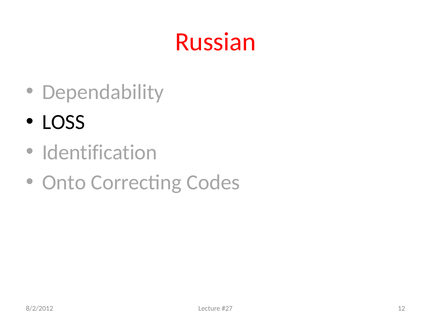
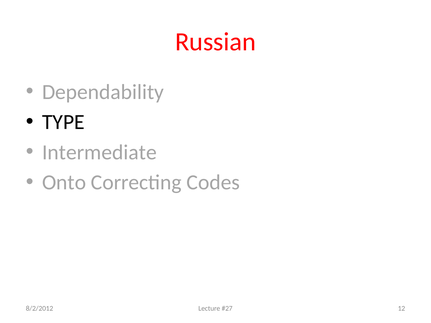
LOSS: LOSS -> TYPE (63, 122)
Identification: Identification -> Intermediate (99, 152)
